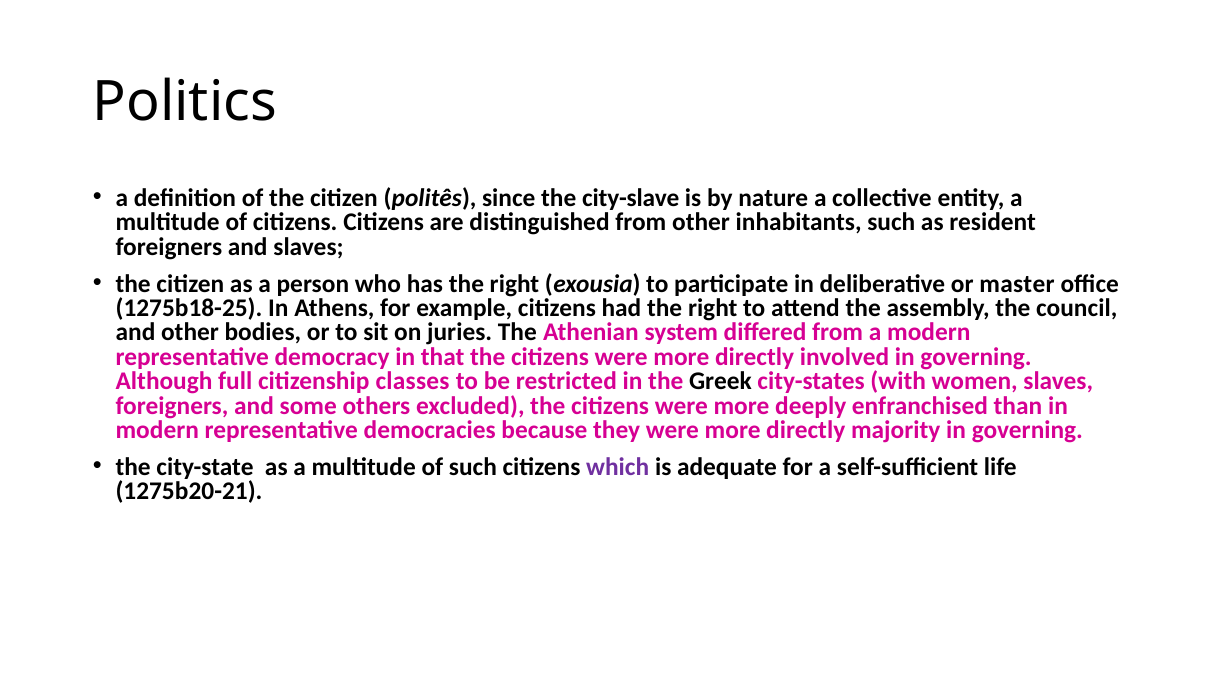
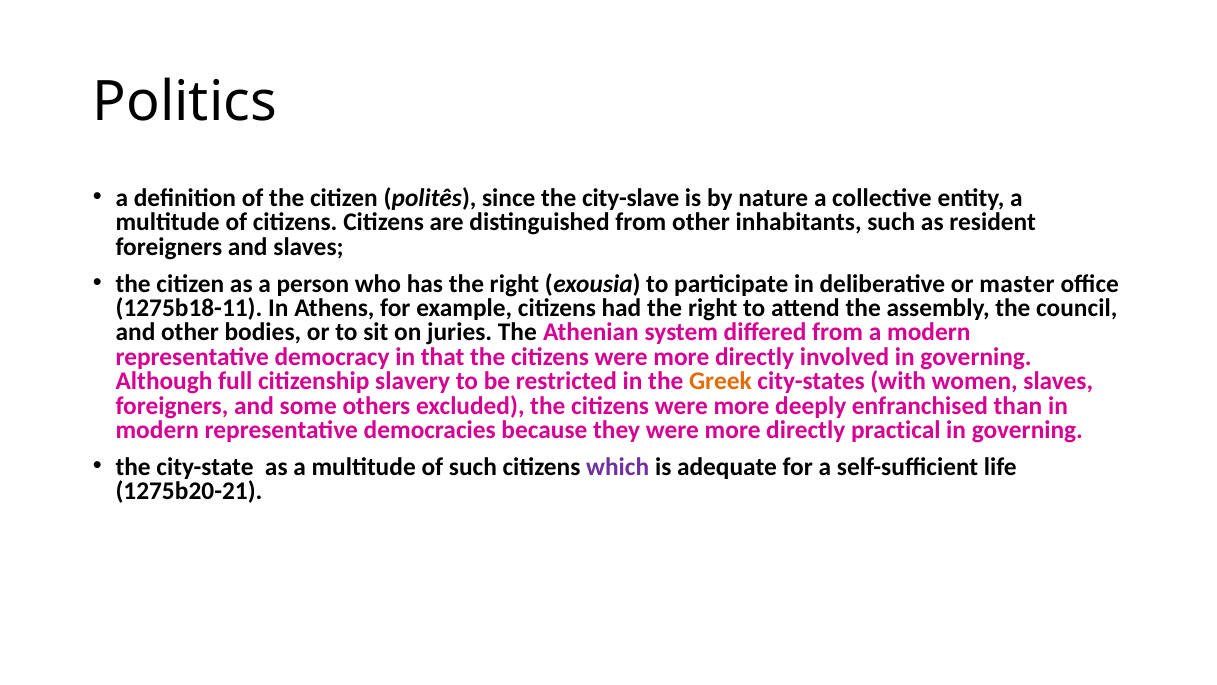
1275b18-25: 1275b18-25 -> 1275b18-11 (189, 308)
classes: classes -> slavery (413, 381)
Greek colour: black -> orange (720, 381)
majority: majority -> practical (896, 430)
